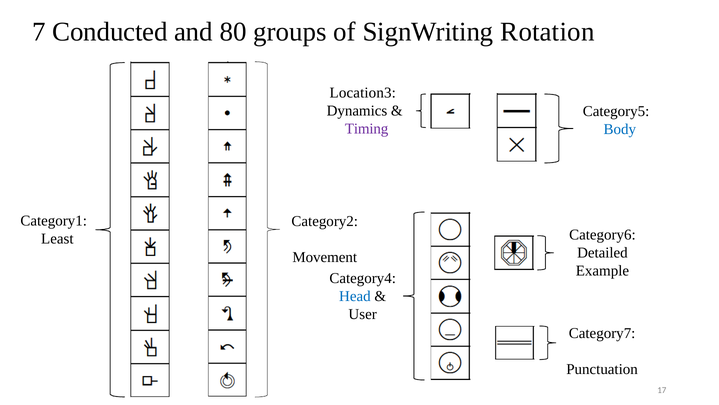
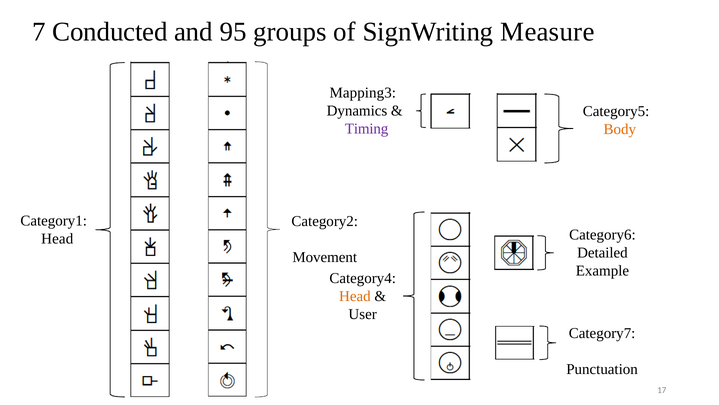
80: 80 -> 95 (233, 32)
Rotation: Rotation -> Measure (547, 32)
Location3: Location3 -> Mapping3 (363, 93)
Body colour: blue -> orange (620, 129)
Least: Least -> Head (57, 238)
Head colour: blue -> orange (355, 296)
